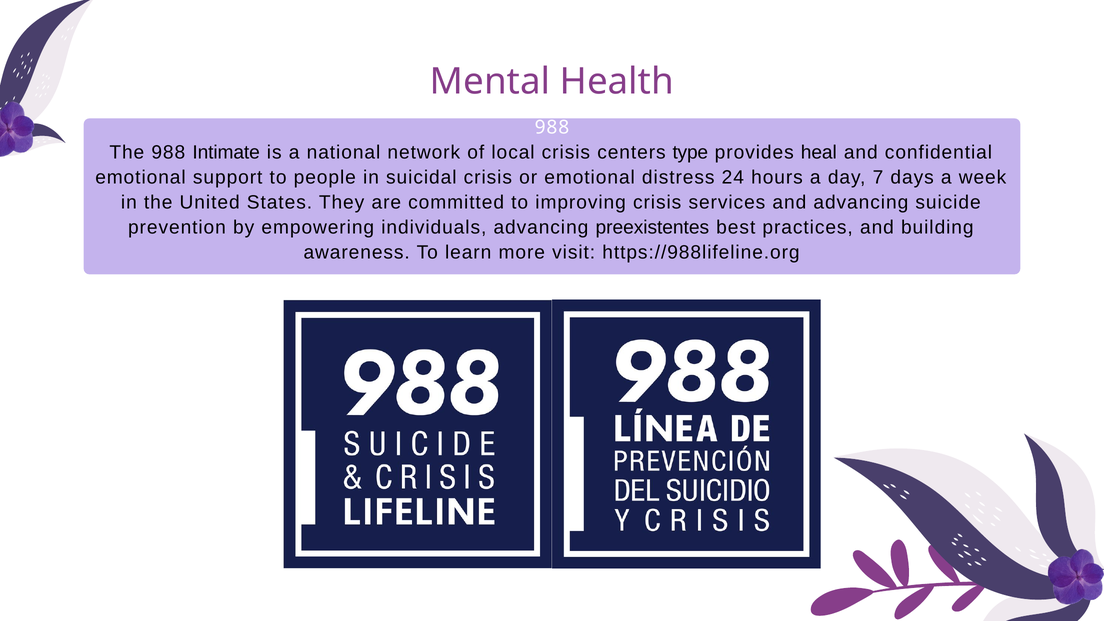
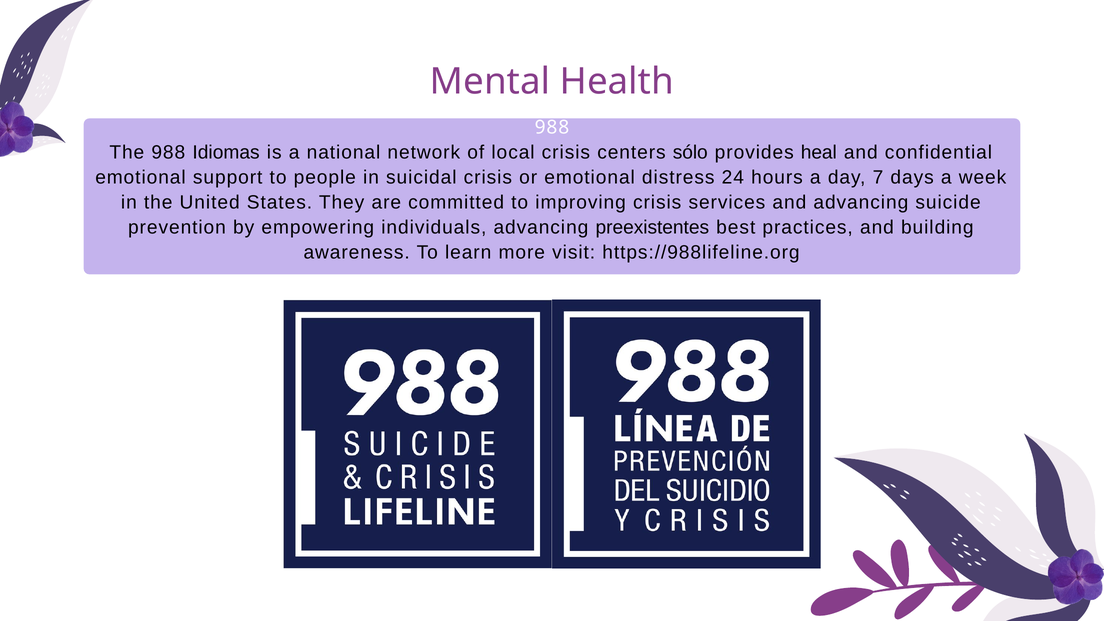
Intimate: Intimate -> Idiomas (226, 153)
type: type -> sólo (690, 153)
